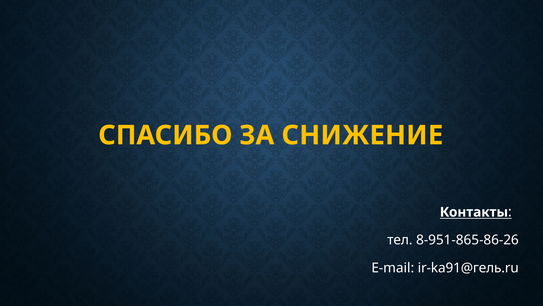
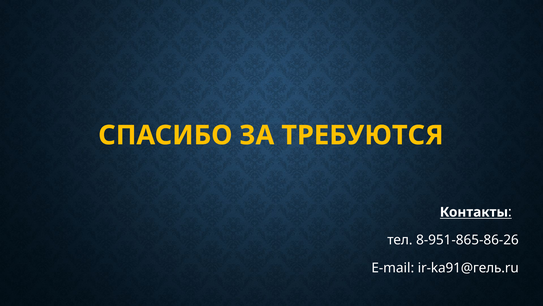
СНИЖЕНИЕ: СНИЖЕНИЕ -> ТРЕБУЮТСЯ (362, 135)
